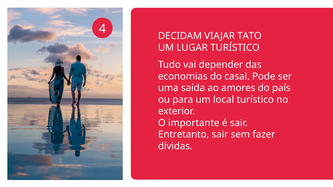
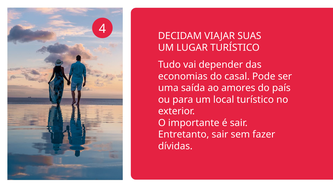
TATO: TATO -> SUAS (249, 36)
